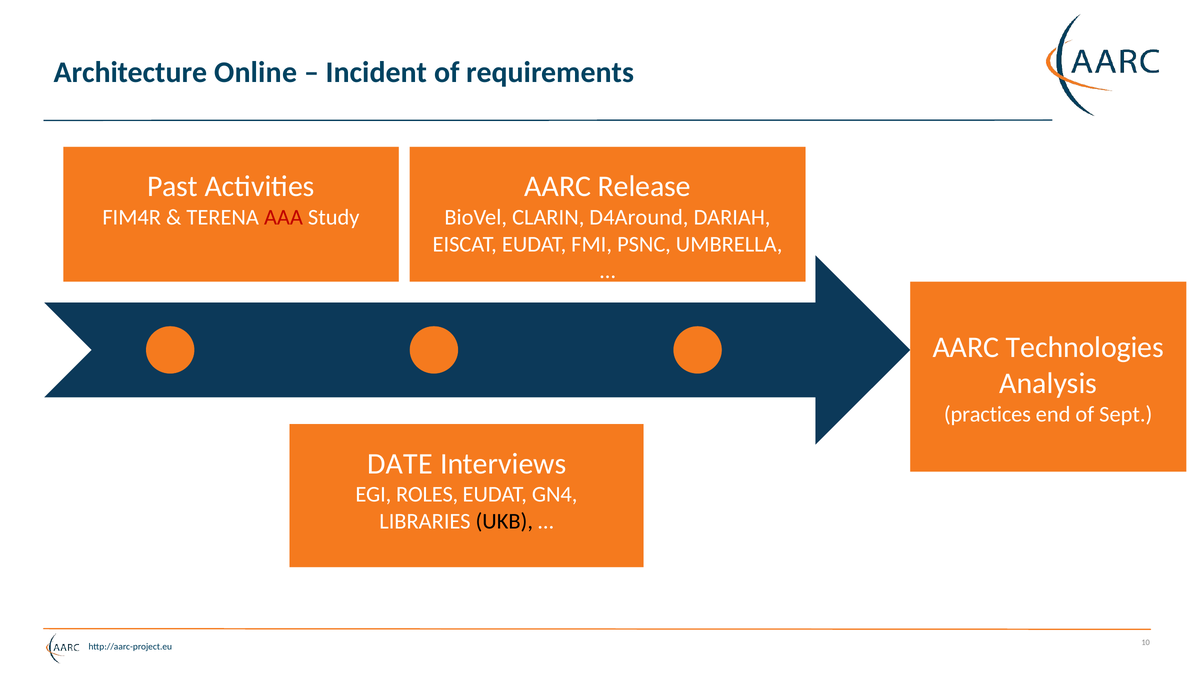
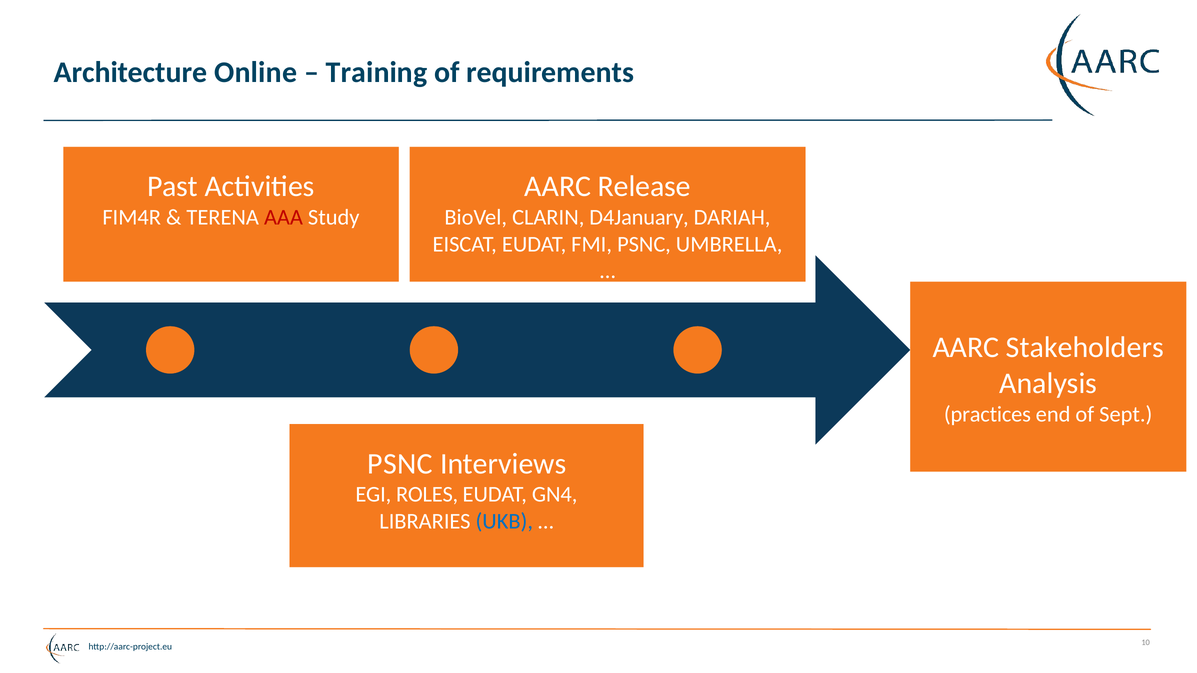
Incident: Incident -> Training (377, 72)
D4Around: D4Around -> D4January (639, 217)
Technologies: Technologies -> Stakeholders (1085, 348)
DATE: DATE -> PSNC (400, 464)
UKB colour: black -> blue (504, 522)
